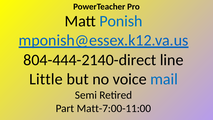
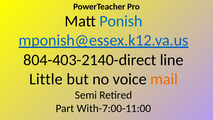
804-444-2140-direct: 804-444-2140-direct -> 804-403-2140-direct (90, 60)
mail colour: blue -> orange (164, 79)
Matt-7:00-11:00: Matt-7:00-11:00 -> With-7:00-11:00 (114, 108)
